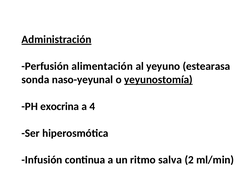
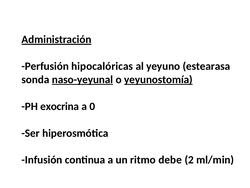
alimentación: alimentación -> hipocalóricas (102, 66)
naso-yeyunal underline: none -> present (82, 79)
4: 4 -> 0 (92, 106)
salva: salva -> debe (170, 159)
